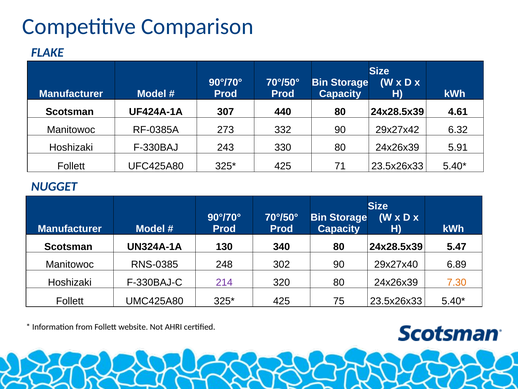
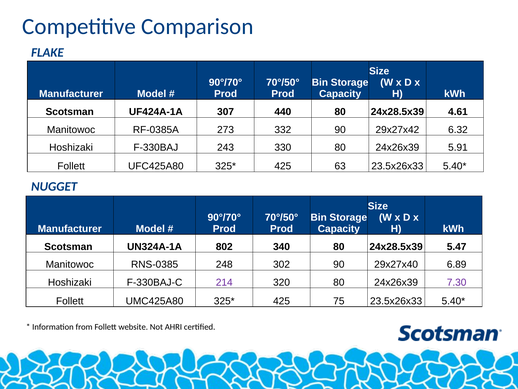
71: 71 -> 63 (340, 166)
130: 130 -> 802 (224, 246)
7.30 colour: orange -> purple (457, 282)
